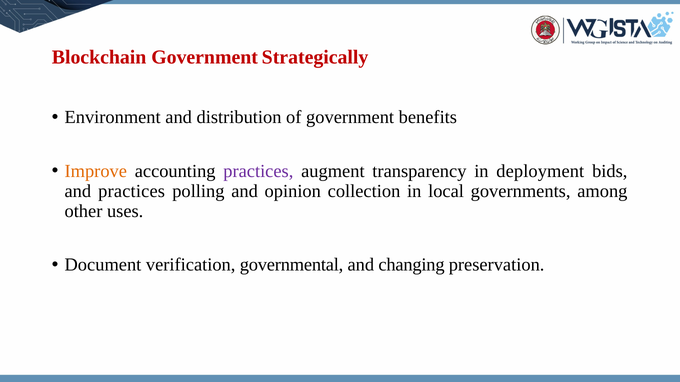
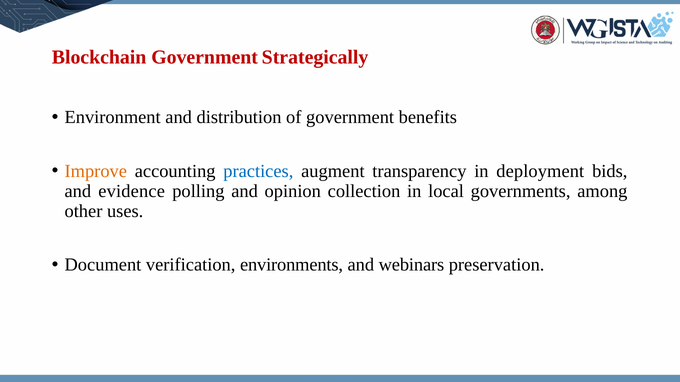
practices colour: purple -> blue (258, 171)
and practices: practices -> evidence (132, 191)
governmental: governmental -> environments (292, 265)
changing: changing -> webinars (411, 265)
